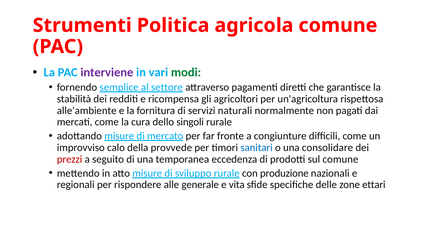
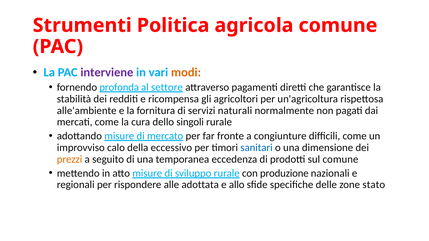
modi colour: green -> orange (186, 73)
semplice: semplice -> profonda (119, 87)
provvede: provvede -> eccessivo (171, 148)
consolidare: consolidare -> dimensione (328, 148)
prezzi colour: red -> orange (70, 159)
generale: generale -> adottata (200, 185)
vita: vita -> allo (237, 185)
ettari: ettari -> stato (374, 185)
